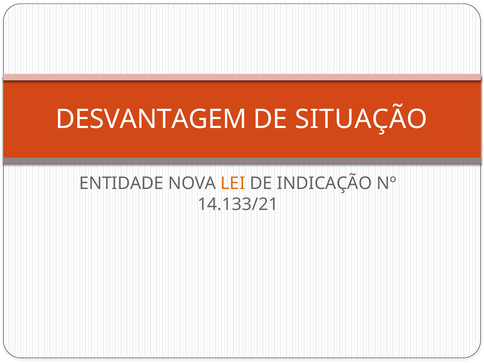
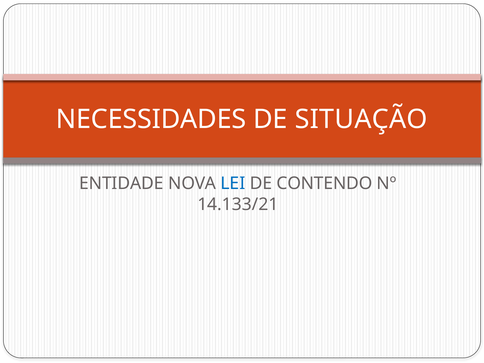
DESVANTAGEM: DESVANTAGEM -> NECESSIDADES (151, 119)
LEI colour: orange -> blue (233, 183)
INDICAÇÃO: INDICAÇÃO -> CONTENDO (324, 183)
